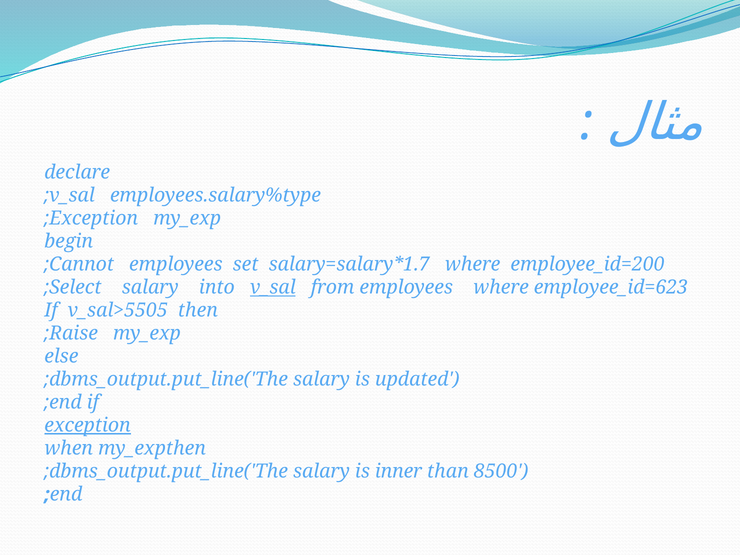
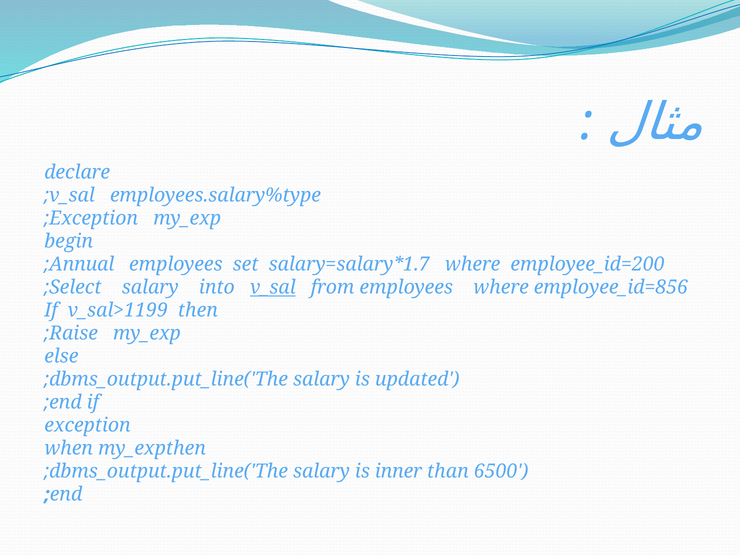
Cannot: Cannot -> Annual (82, 265)
employee_id=623: employee_id=623 -> employee_id=856 (611, 287)
v_sal>5505: v_sal>5505 -> v_sal>1199 (118, 310)
exception underline: present -> none (88, 425)
8500: 8500 -> 6500 (501, 471)
